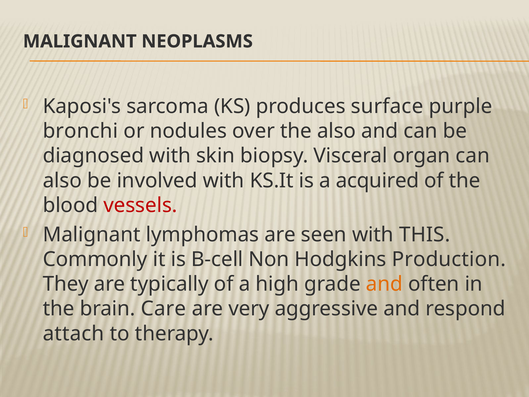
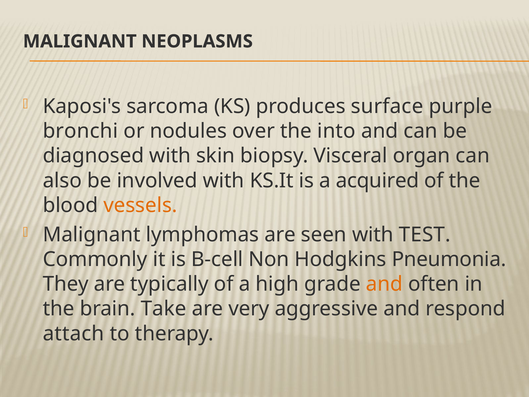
the also: also -> into (336, 131)
vessels colour: red -> orange (140, 205)
THIS: THIS -> TEST (425, 235)
Production: Production -> Pneumonia (449, 259)
Care: Care -> Take (164, 309)
